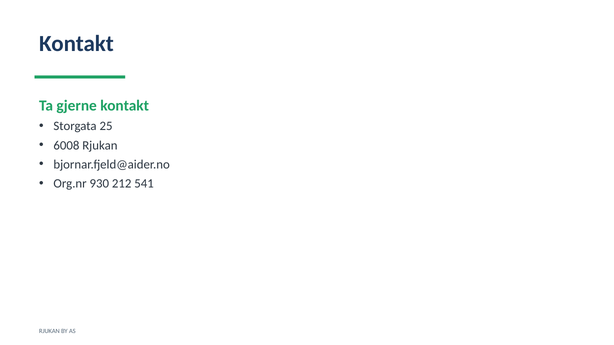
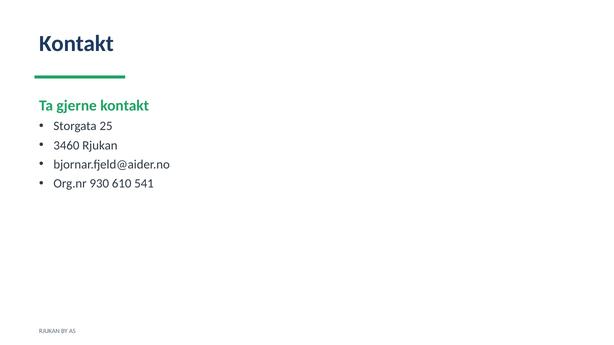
6008: 6008 -> 3460 (66, 145)
212: 212 -> 610 (122, 184)
